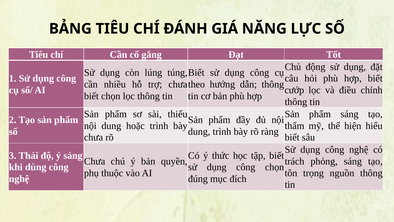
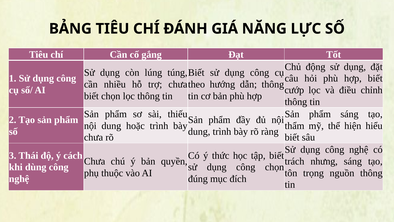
ý sáng: sáng -> cách (73, 155)
phỏng: phỏng -> nhưng (324, 161)
